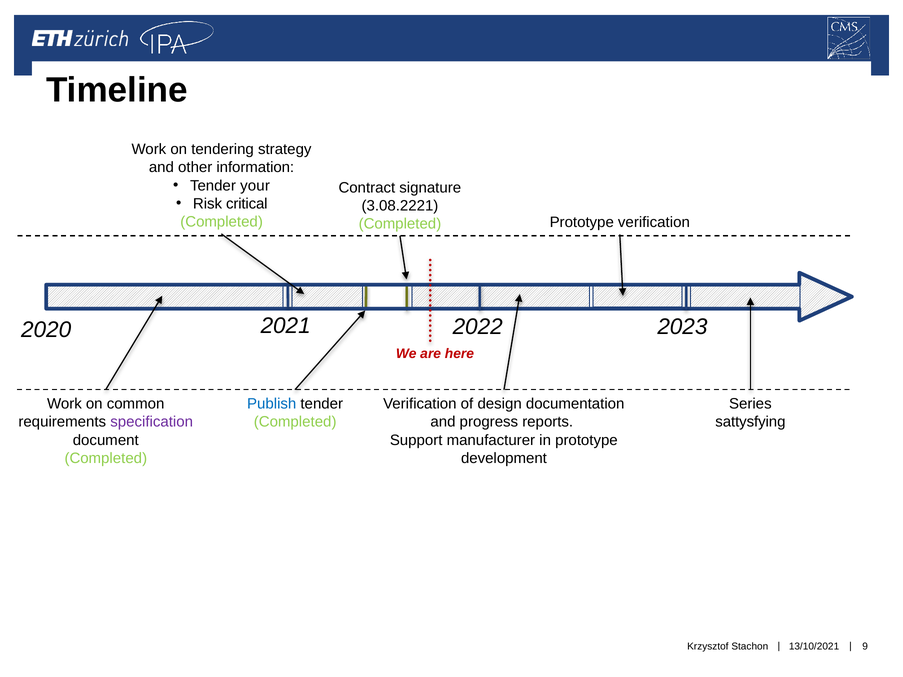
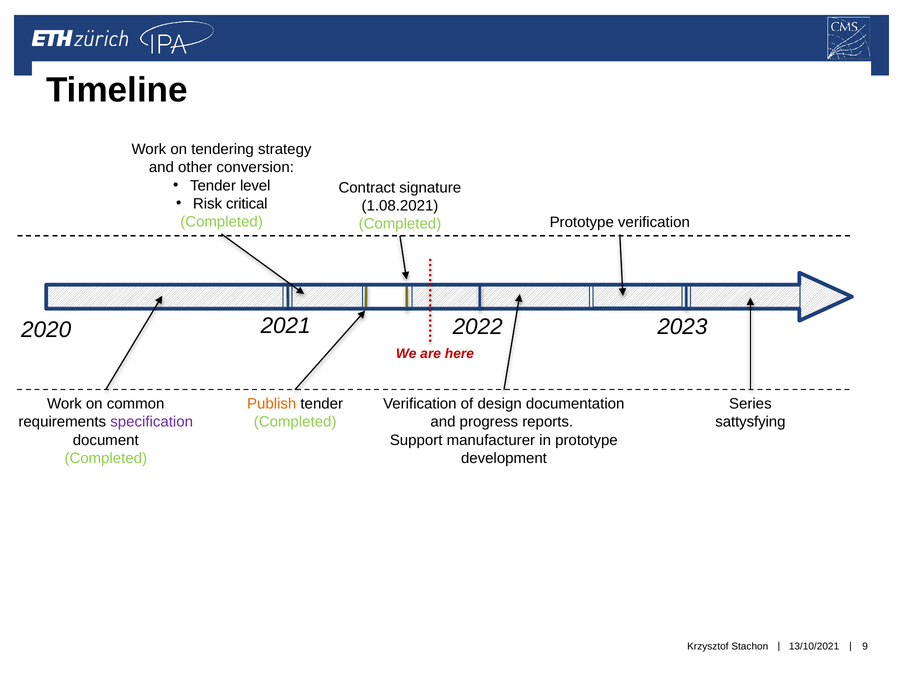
information: information -> conversion (255, 168)
your: your -> level (255, 186)
3.08.2221: 3.08.2221 -> 1.08.2021 (400, 206)
Publish colour: blue -> orange (272, 404)
